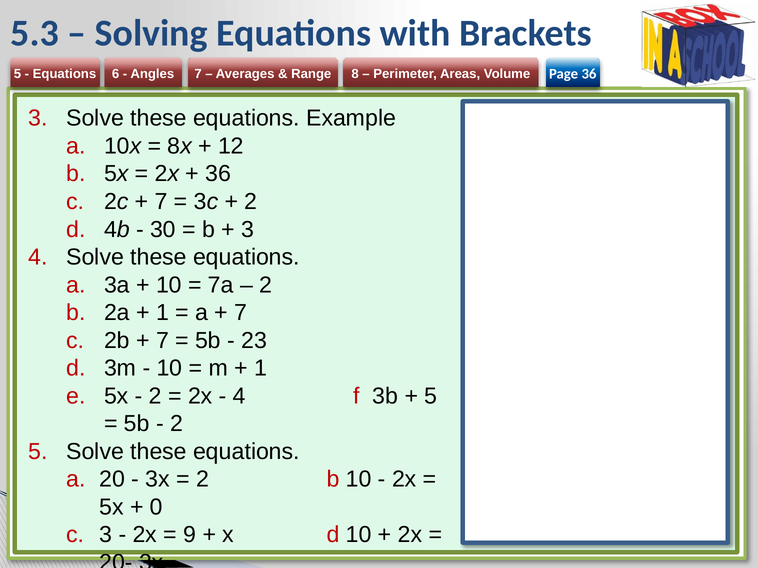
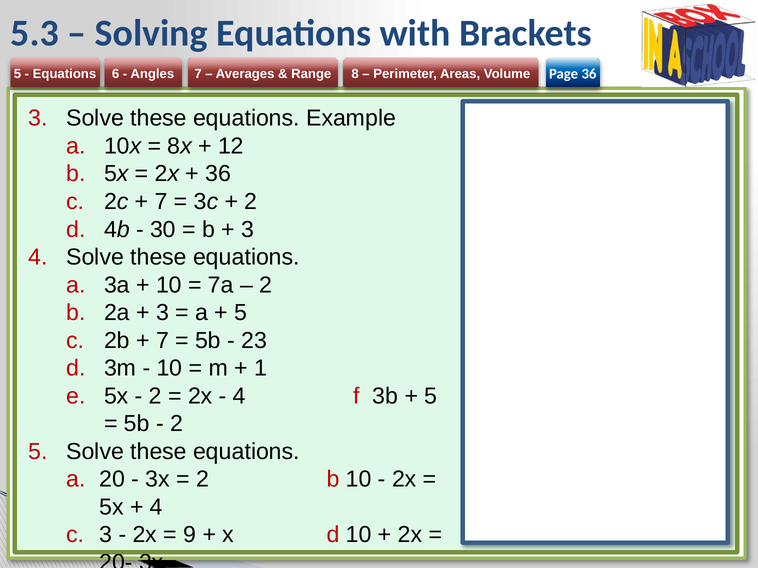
1: 1 -> 3 (162, 313)
7: 7 -> 5 (241, 313)
0: 0 -> 4 (156, 507)
